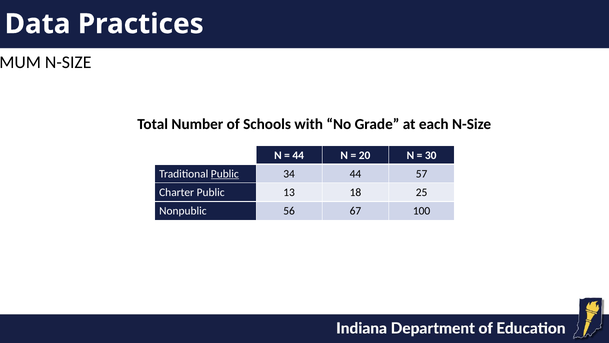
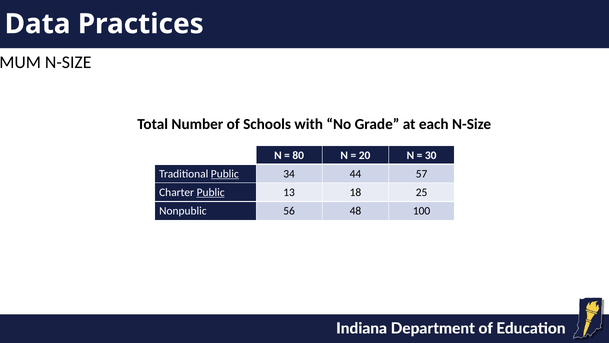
44: 44 -> 80 (298, 155)
Public underline: none -> present (211, 192)
67: 67 -> 48 (355, 211)
